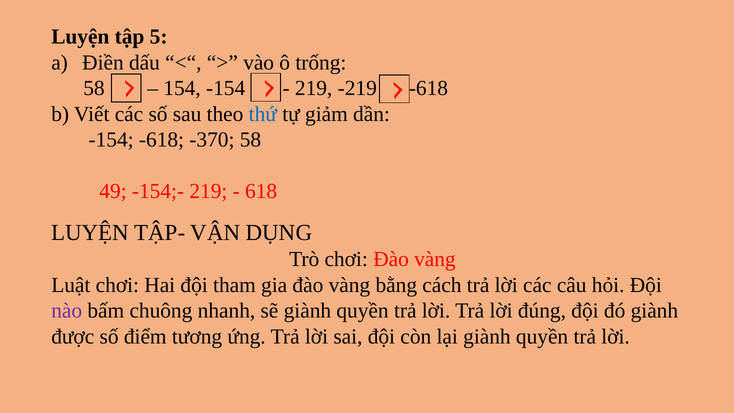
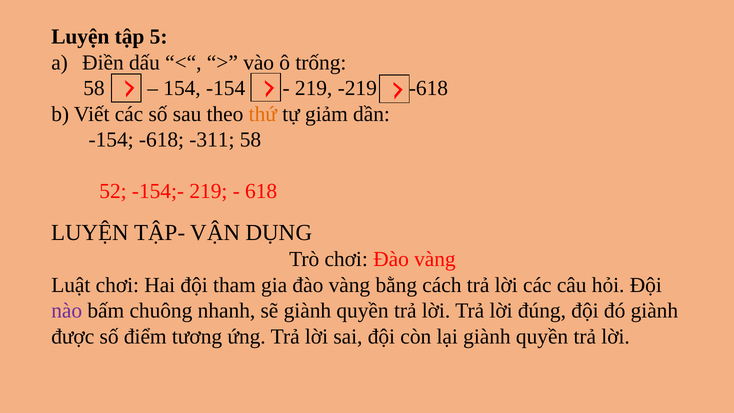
thứ colour: blue -> orange (263, 114)
-370: -370 -> -311 (212, 140)
49: 49 -> 52 (113, 191)
